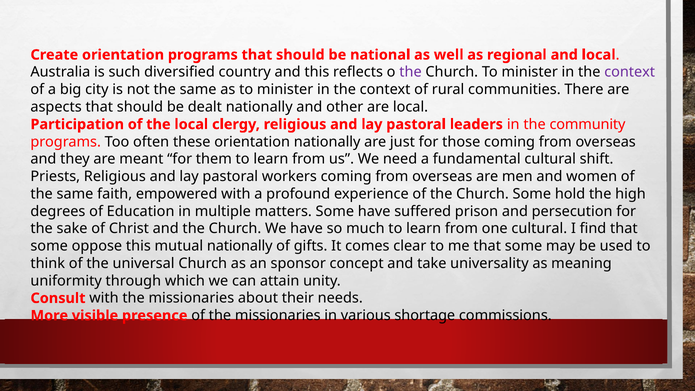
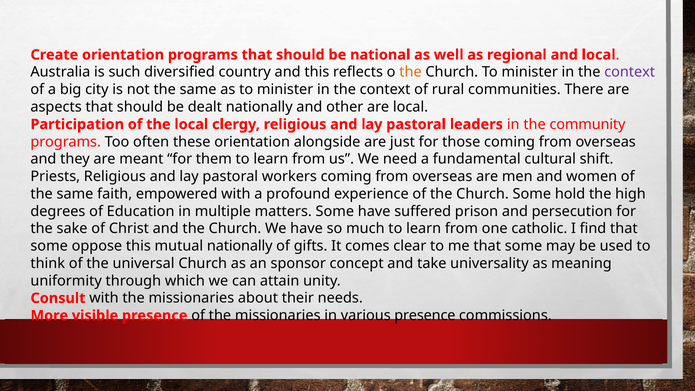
the colour: purple -> orange (411, 72)
orientation nationally: nationally -> alongside (327, 142)
one cultural: cultural -> catholic (539, 229)
various shortage: shortage -> presence (425, 316)
